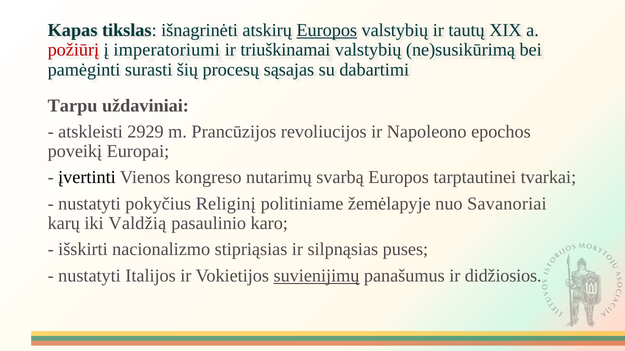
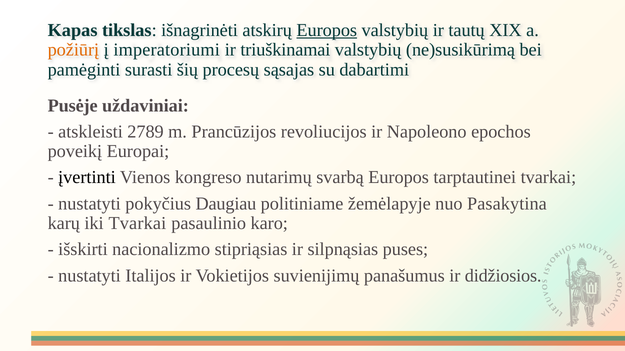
požiūrį colour: red -> orange (73, 50)
Tarpu: Tarpu -> Pusėje (73, 106)
2929: 2929 -> 2789 (146, 132)
Religinį: Religinį -> Daugiau (226, 204)
Savanoriai: Savanoriai -> Pasakytina (507, 204)
iki Valdžią: Valdžią -> Tvarkai (137, 224)
suvienijimų underline: present -> none (316, 276)
